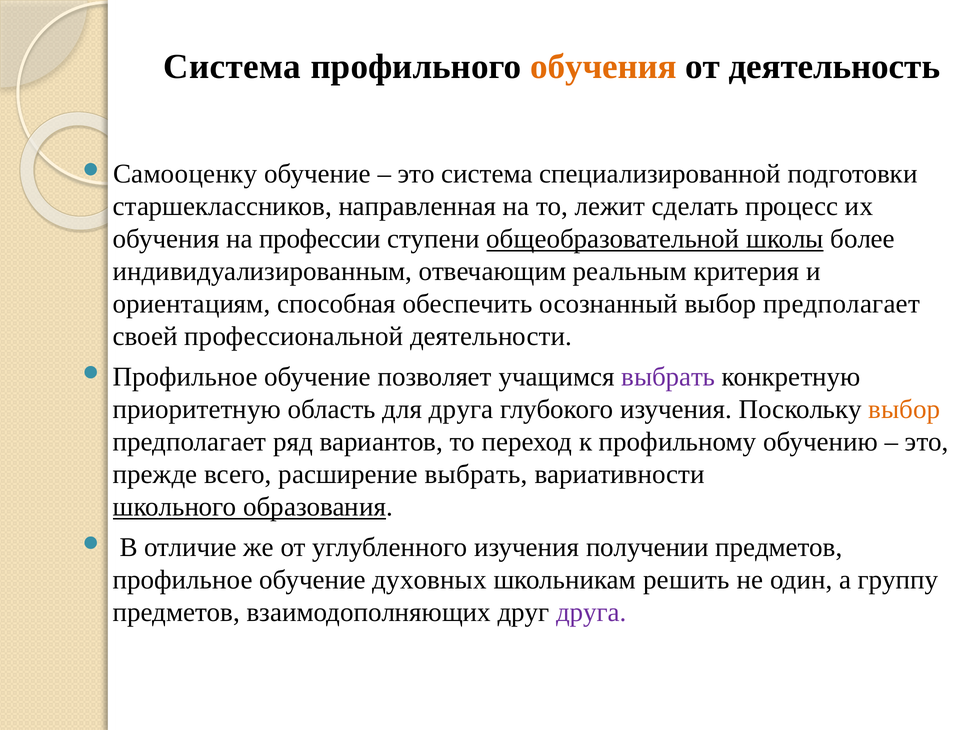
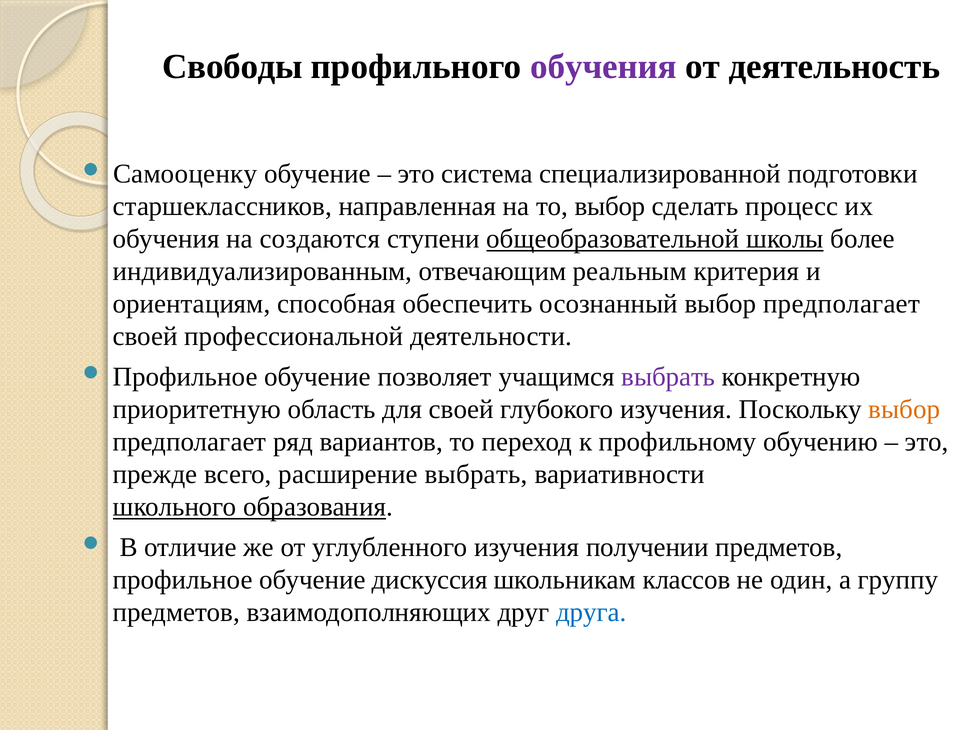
Система: Система -> Свободы (232, 67)
обучения colour: orange -> purple (604, 67)
то лежит: лежит -> выбор (610, 206)
профессии: профессии -> создаются (320, 239)
для друга: друга -> своей (461, 409)
духовных: духовных -> дискуссия (430, 580)
решить: решить -> классов (687, 580)
друга colour: purple -> blue (591, 612)
